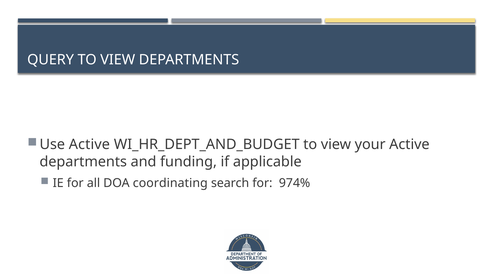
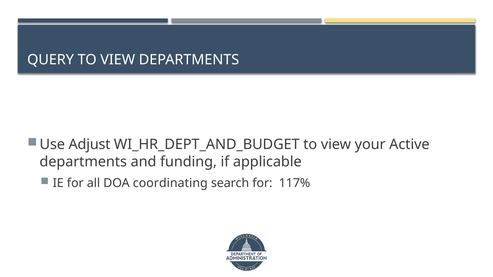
Use Active: Active -> Adjust (90, 145)
974%: 974% -> 117% (295, 183)
